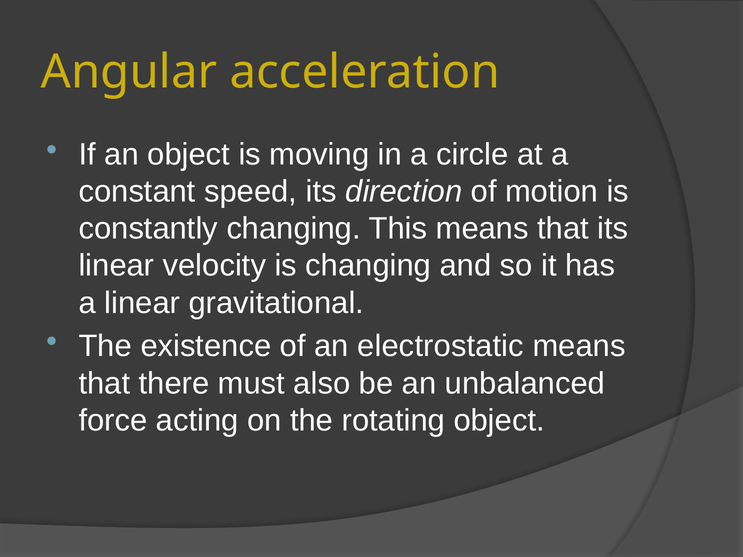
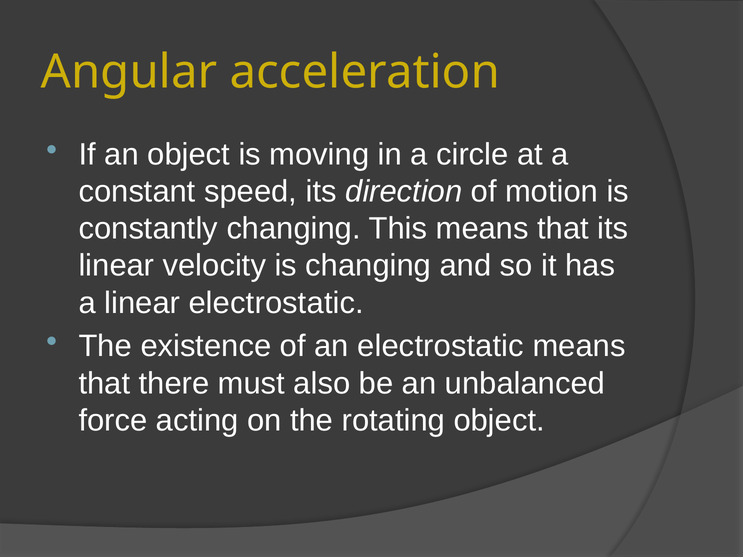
linear gravitational: gravitational -> electrostatic (276, 303)
